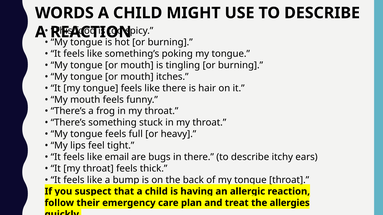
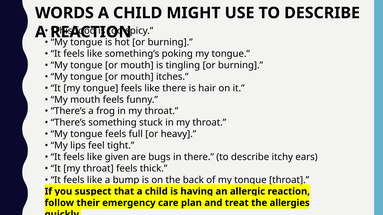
email: email -> given (117, 157)
